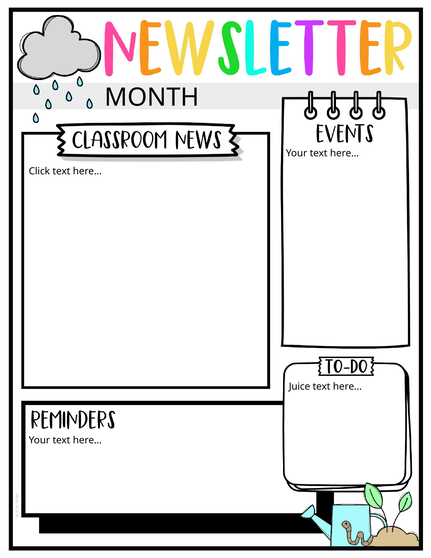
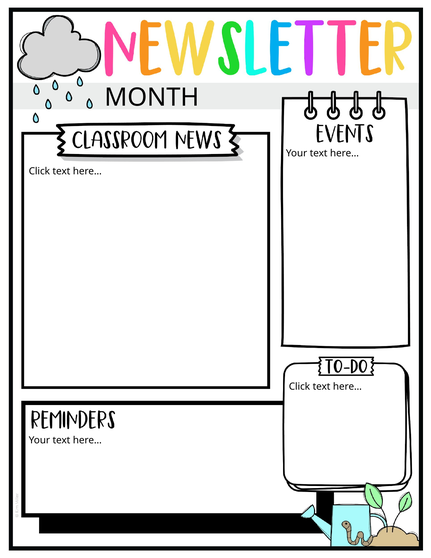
Juice: Juice -> Click (299, 386)
